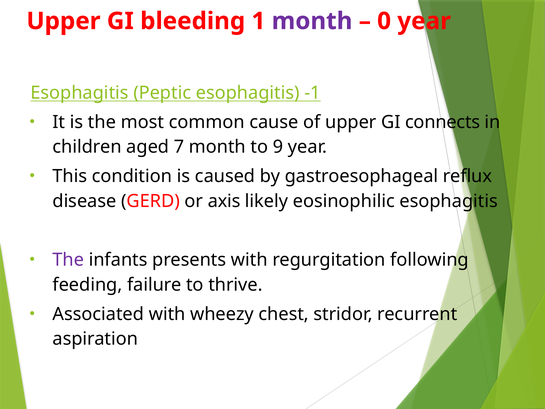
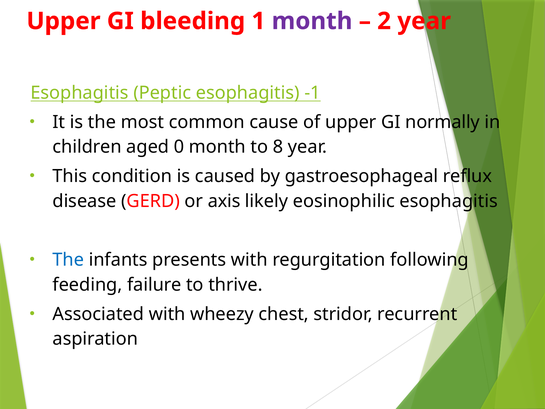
0: 0 -> 2 (384, 21)
connects: connects -> normally (443, 122)
7: 7 -> 0 (179, 147)
9: 9 -> 8 (278, 147)
The colour: purple -> blue (68, 260)
